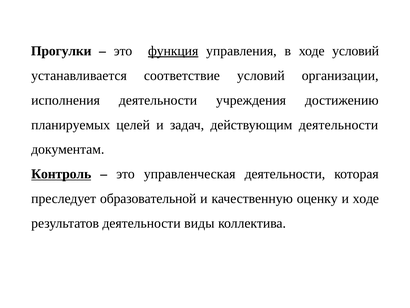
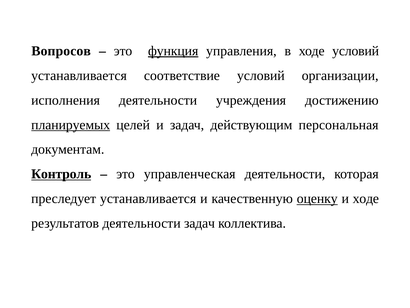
Прогулки: Прогулки -> Вопросов (61, 51)
планируемых underline: none -> present (71, 125)
действующим деятельности: деятельности -> персональная (339, 125)
преследует образовательной: образовательной -> устанавливается (148, 198)
оценку underline: none -> present (317, 198)
деятельности виды: виды -> задач (199, 223)
